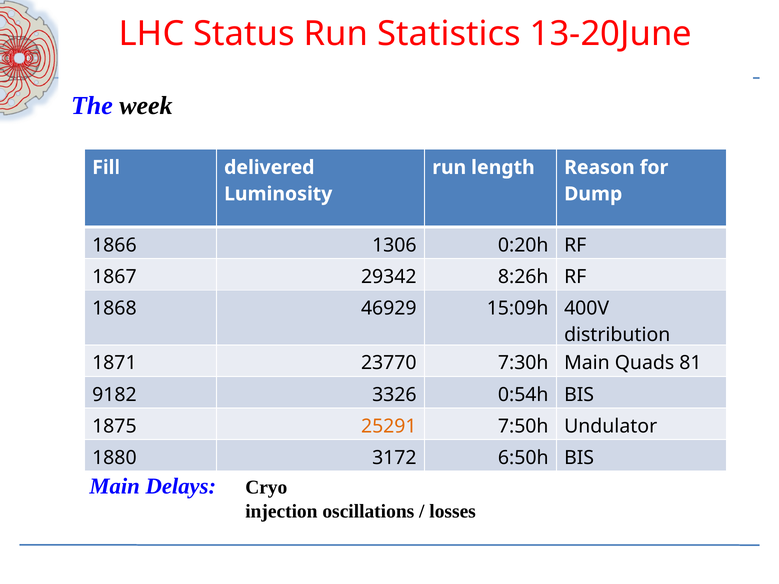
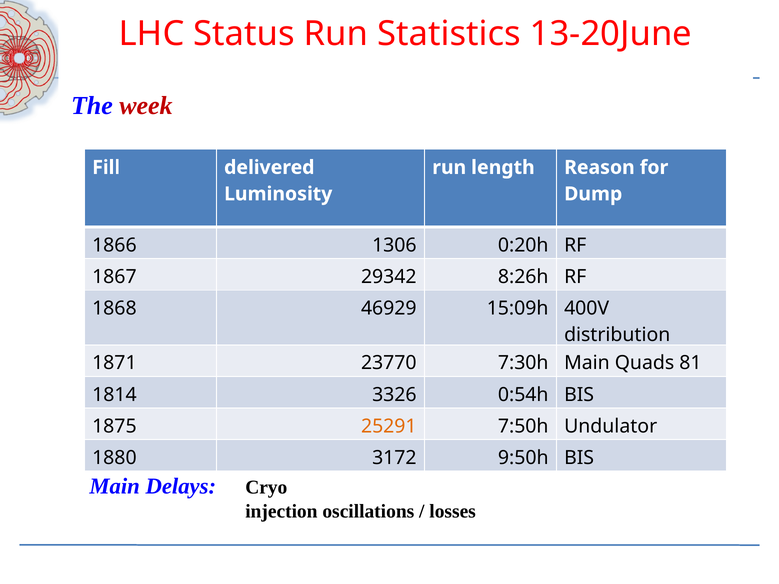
week colour: black -> red (146, 106)
9182: 9182 -> 1814 (114, 395)
6:50h: 6:50h -> 9:50h (523, 458)
